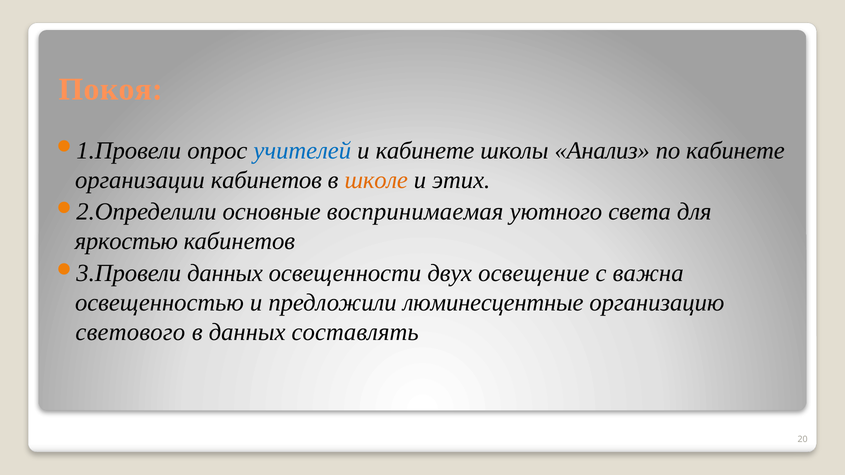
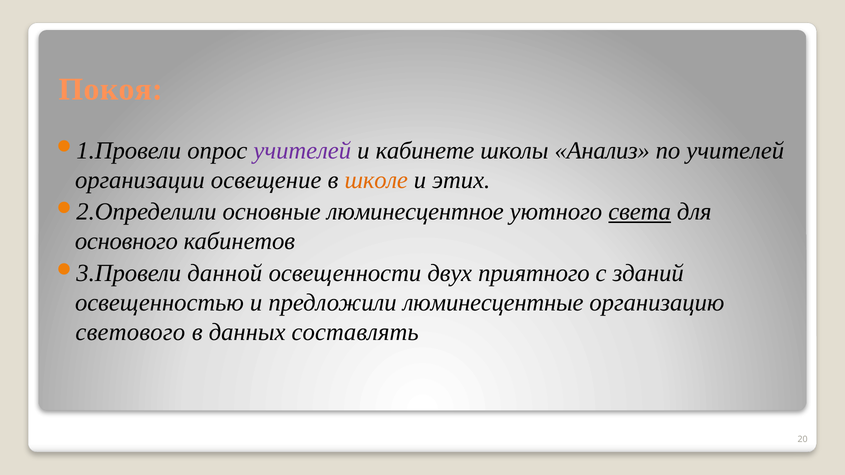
учителей colour: blue -> purple (302, 151)
по кабинете: кабинете -> учителей (735, 151)
организации кабинетов: кабинетов -> освещение (266, 180)
воспринимаемая: воспринимаемая -> люминесцентное (415, 212)
света underline: none -> present (640, 212)
яркостью: яркостью -> основного (126, 242)
данных: данных -> данной (225, 273)
освещение: освещение -> приятного (534, 273)
важна: важна -> зданий (648, 273)
